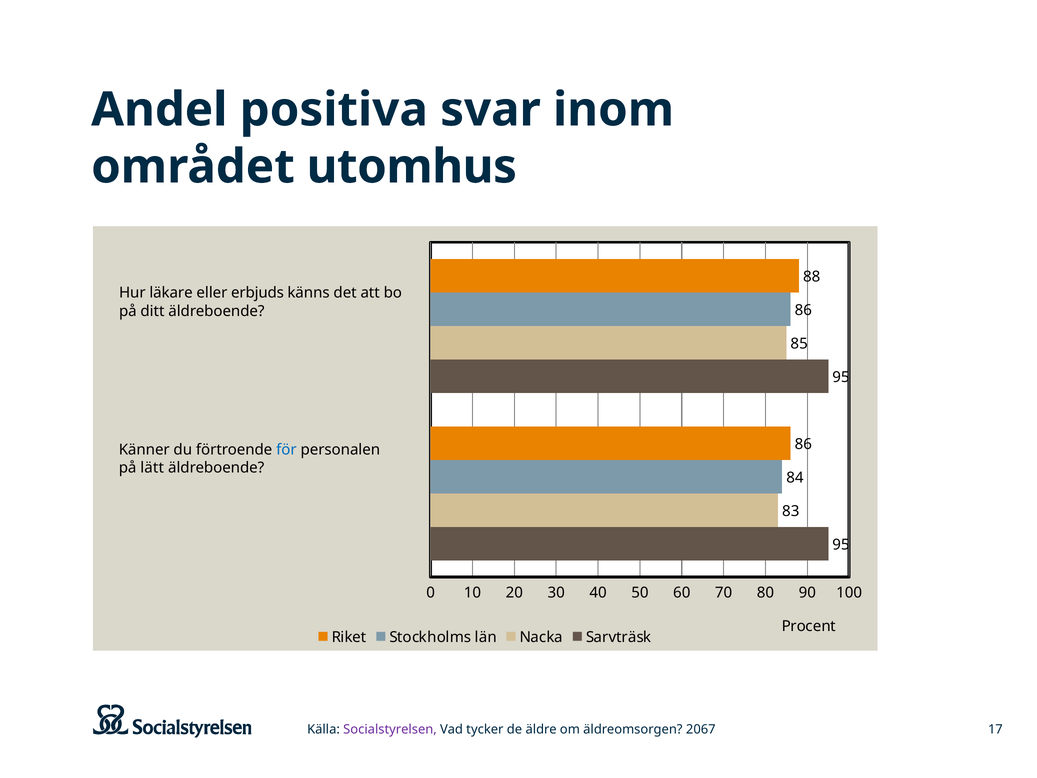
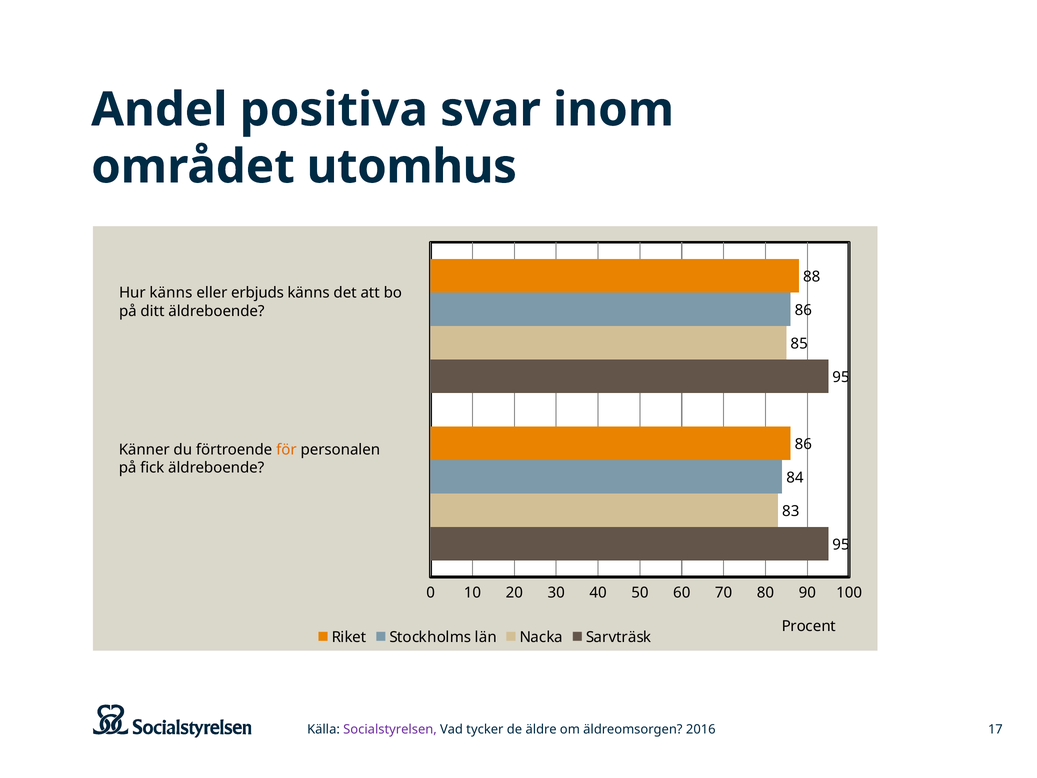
Hur läkare: läkare -> känns (171, 293)
för colour: blue -> orange (286, 449)
lätt: lätt -> fick (152, 468)
2067: 2067 -> 2016 (701, 729)
